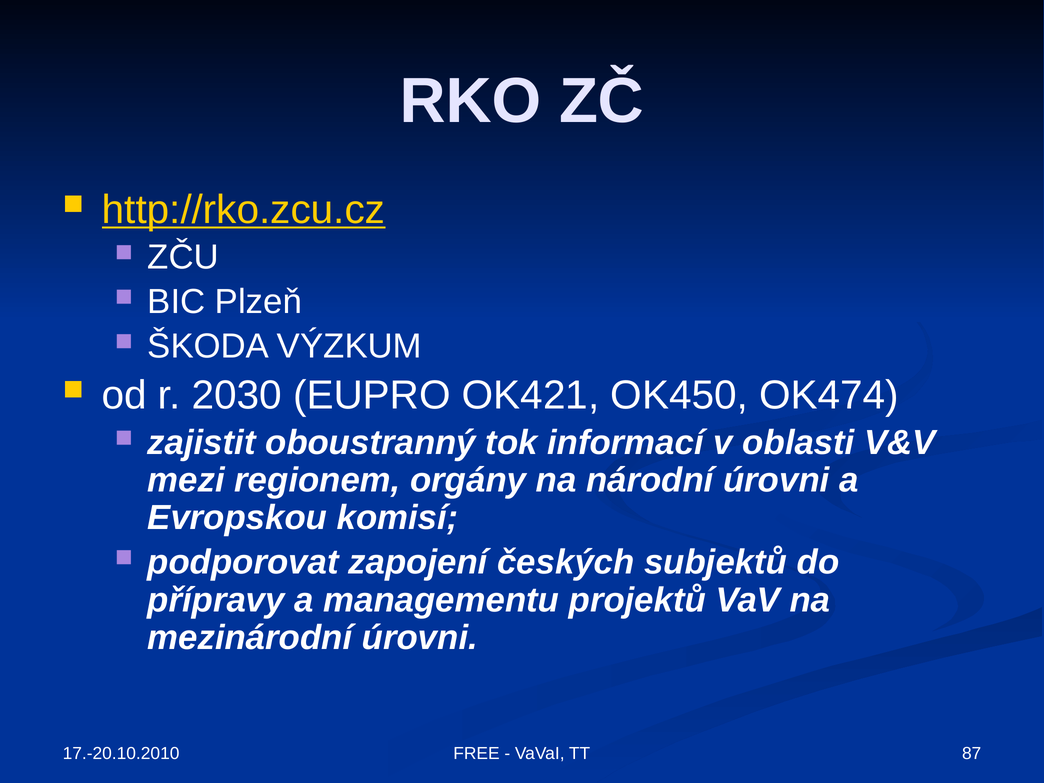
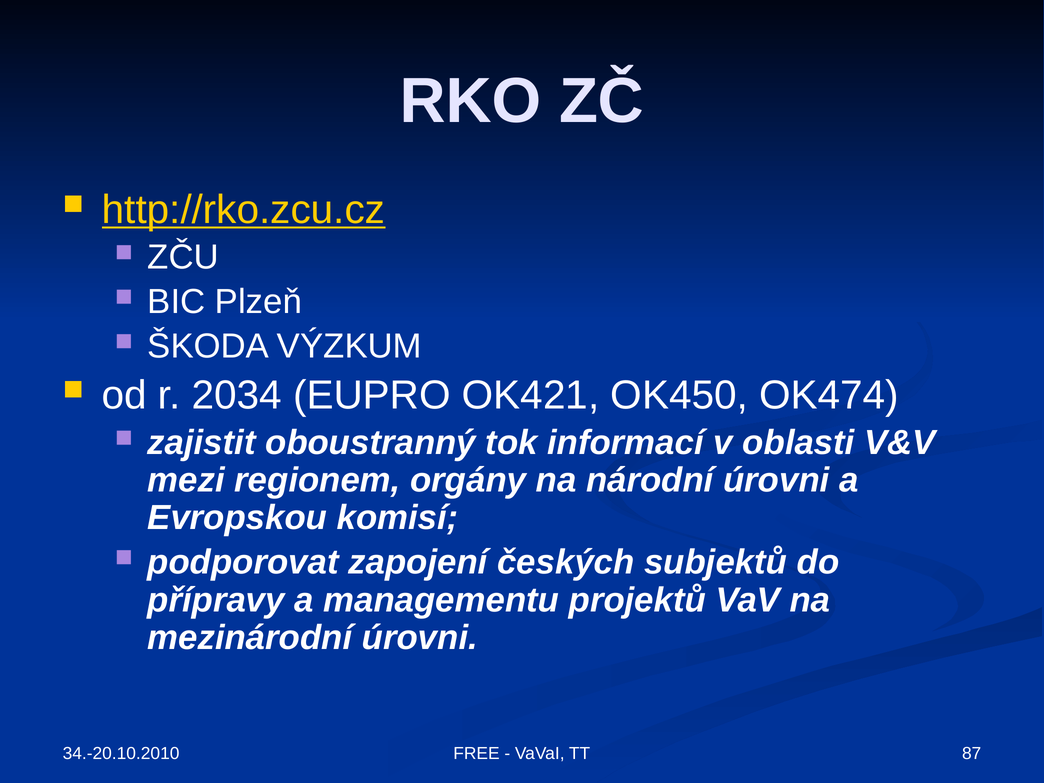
2030: 2030 -> 2034 (237, 395)
17.-20.10.2010: 17.-20.10.2010 -> 34.-20.10.2010 (121, 754)
